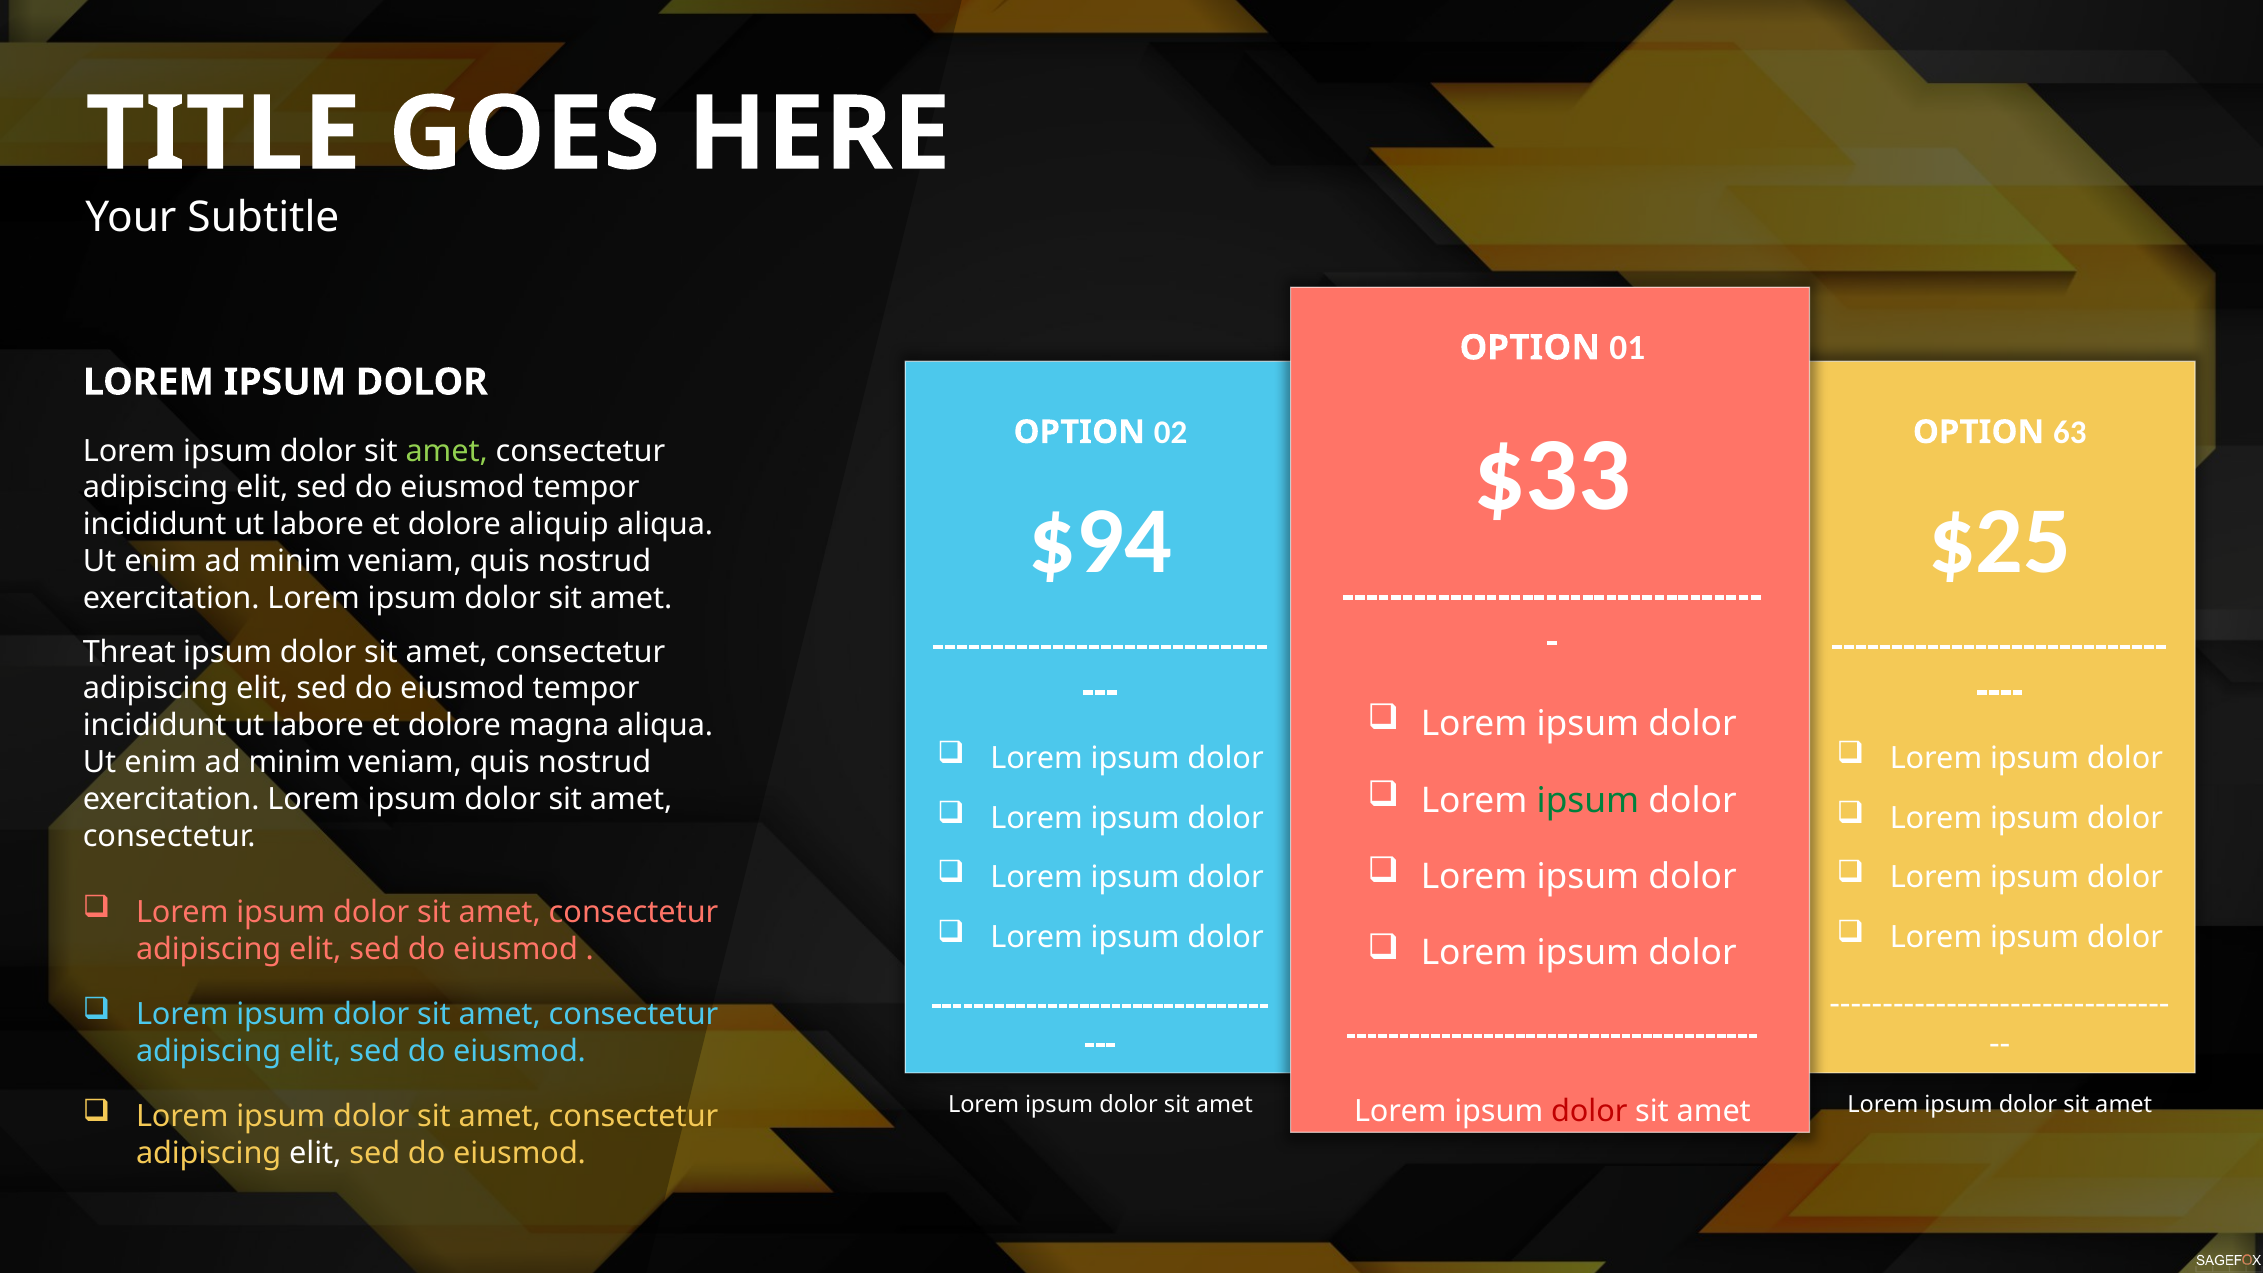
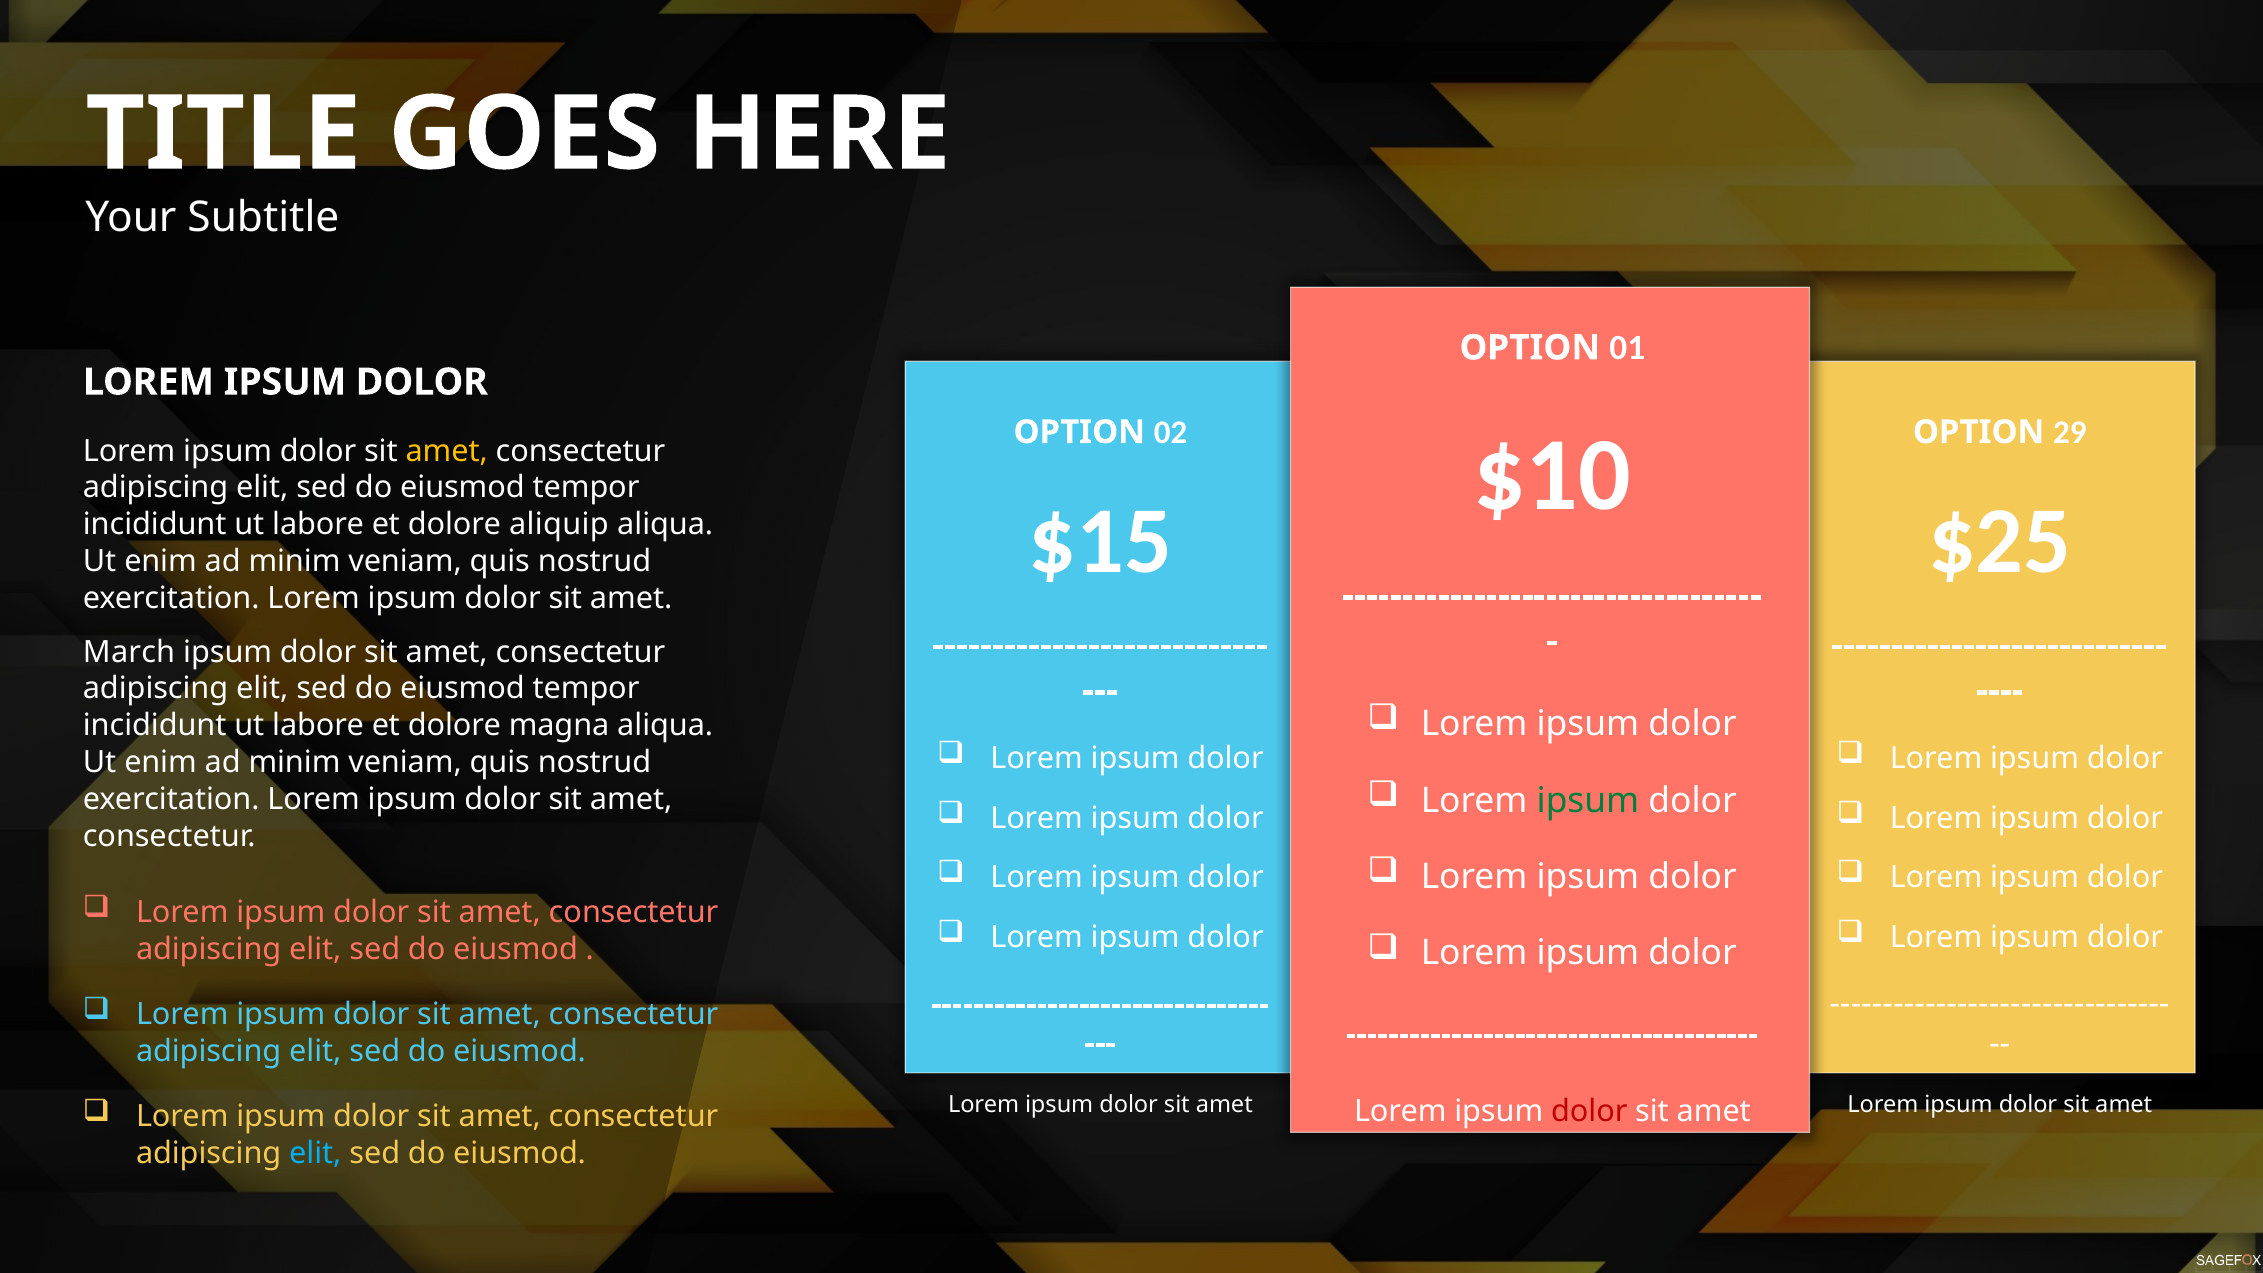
63: 63 -> 29 (2070, 432)
$33: $33 -> $10 (1552, 476)
amet colour: light green -> yellow (447, 451)
$94: $94 -> $15 (1100, 541)
Threat: Threat -> March (129, 652)
elit colour: white -> light blue (315, 1153)
